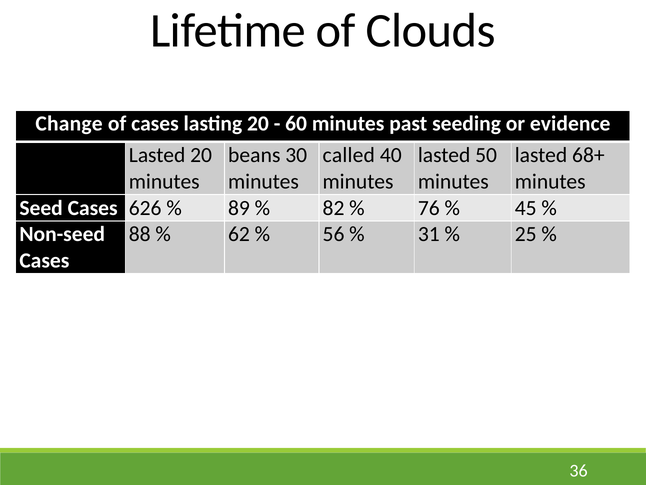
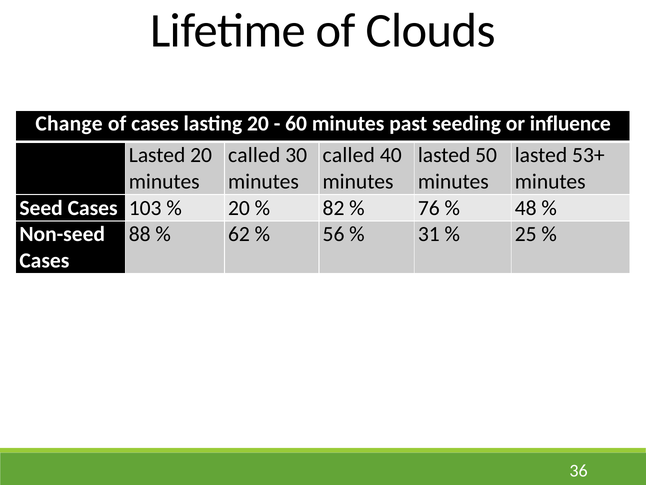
evidence: evidence -> influence (570, 124)
beans: beans -> called (254, 155)
68+: 68+ -> 53+ (588, 155)
626: 626 -> 103 (145, 208)
89: 89 -> 20 (239, 208)
45: 45 -> 48 (526, 208)
